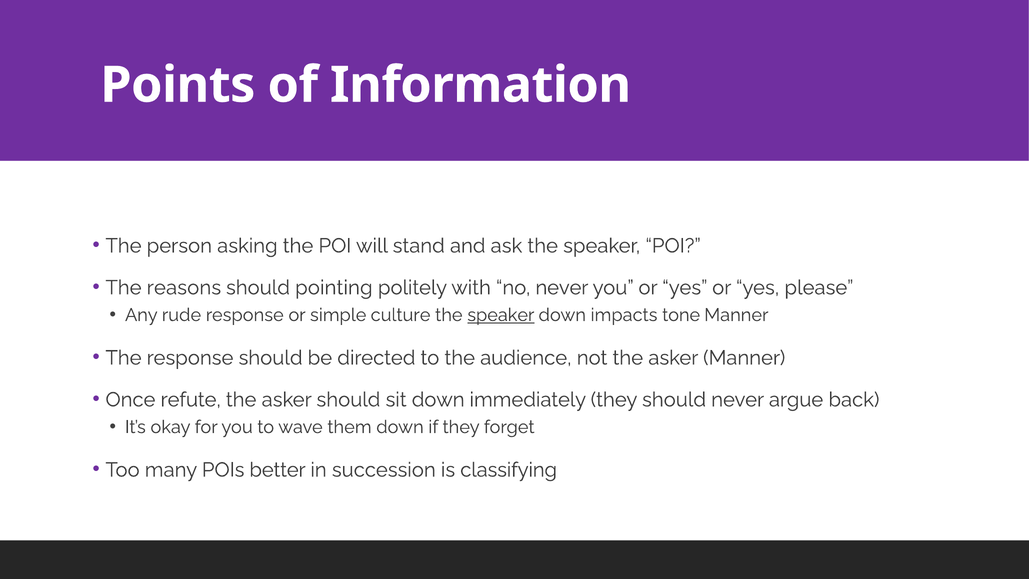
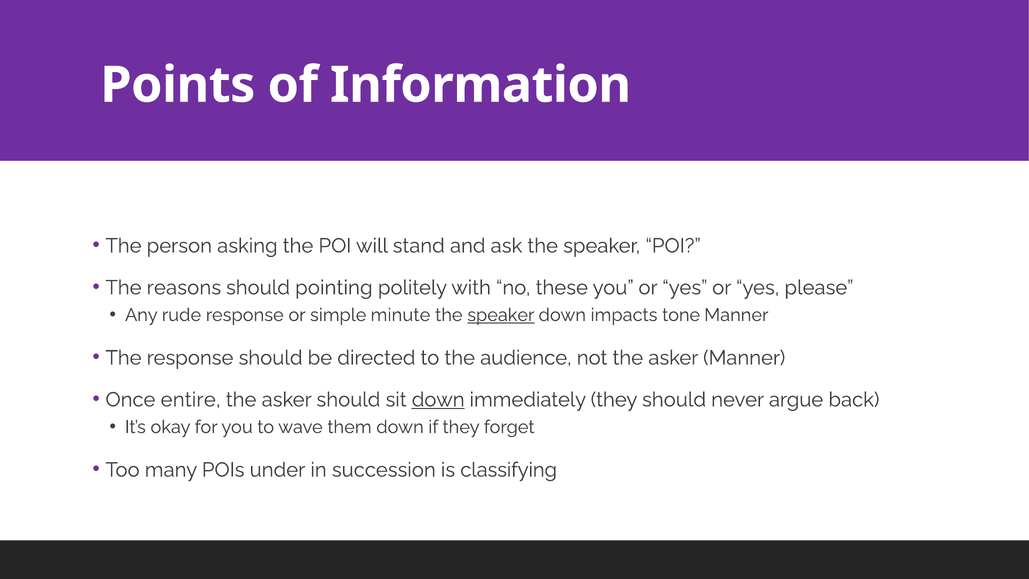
no never: never -> these (562, 288)
culture: culture -> minute (400, 315)
refute: refute -> entire (191, 400)
down underline: none -> present (438, 400)
better: better -> under (277, 470)
